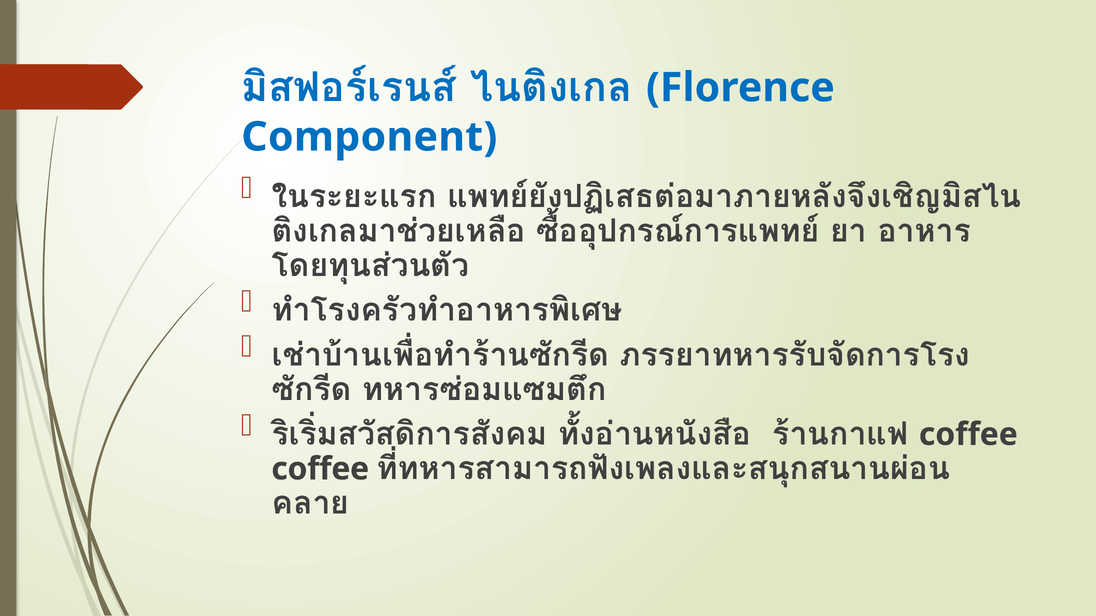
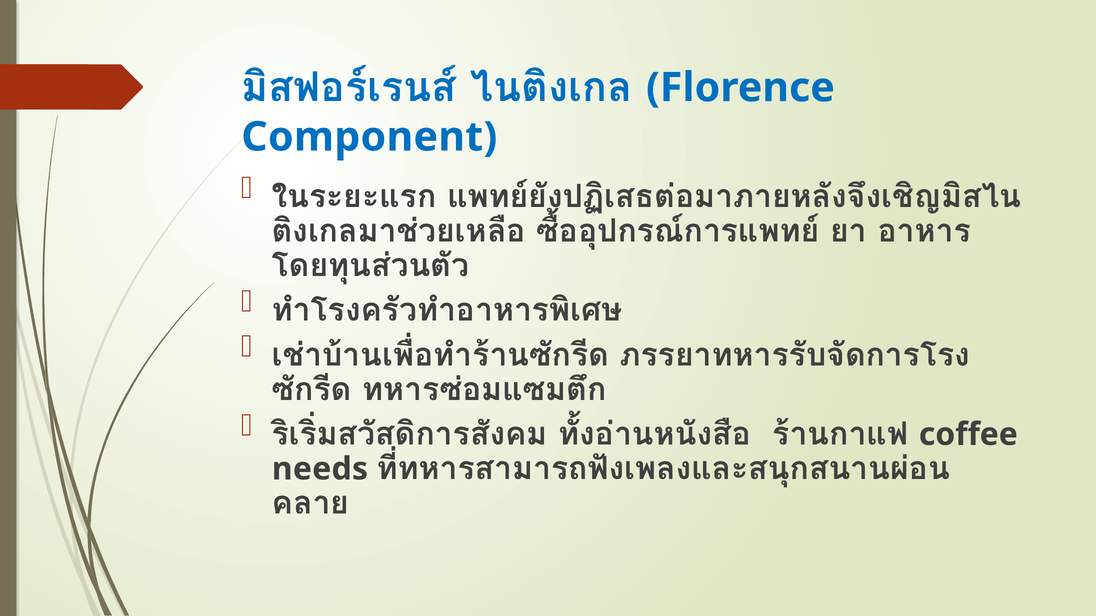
coffee: coffee -> needs (320, 469)
